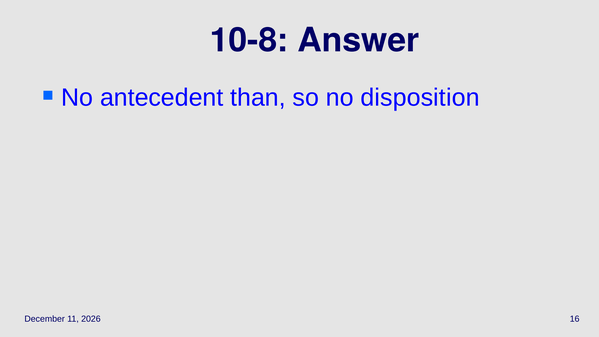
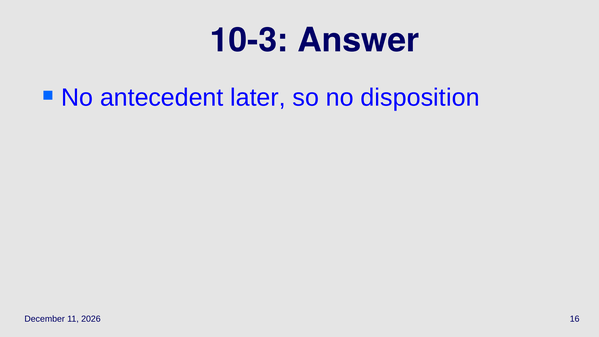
10-8: 10-8 -> 10-3 (249, 40)
than: than -> later (258, 98)
